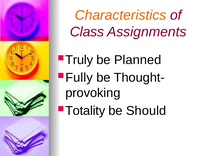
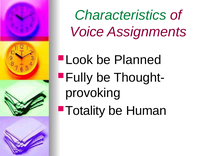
Characteristics colour: orange -> green (121, 15)
Class: Class -> Voice (87, 32)
Truly: Truly -> Look (79, 60)
Should: Should -> Human (146, 111)
